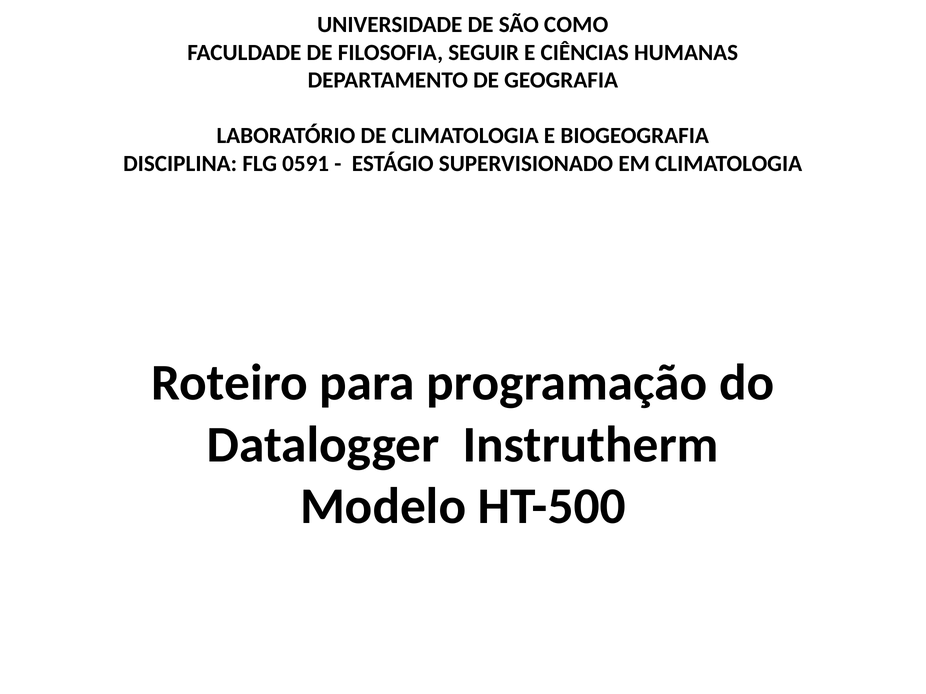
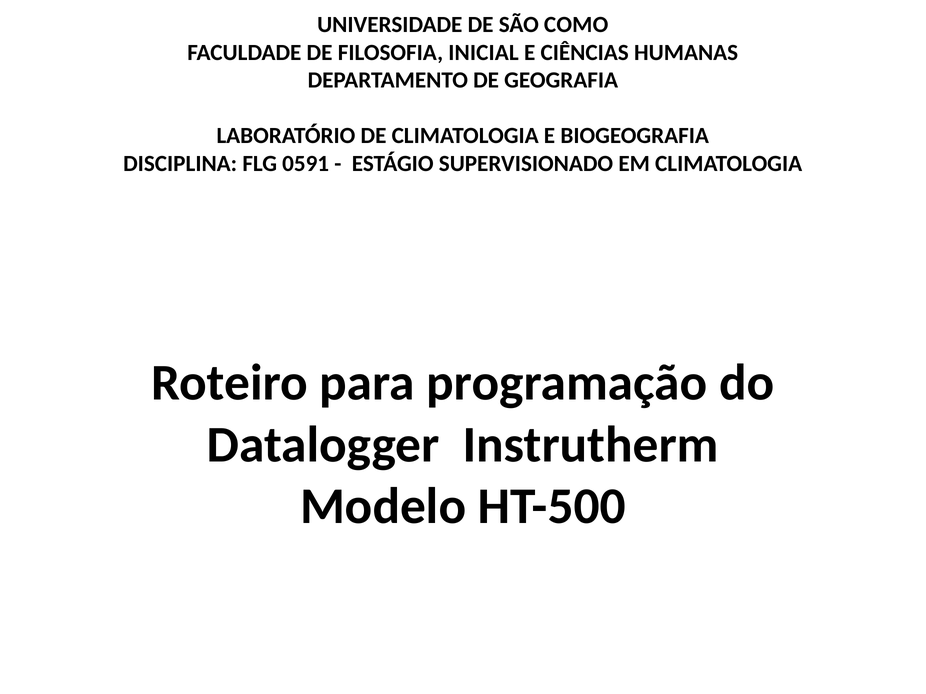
SEGUIR: SEGUIR -> INICIAL (484, 53)
